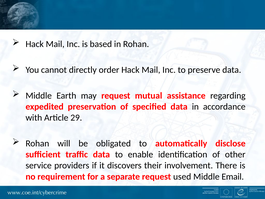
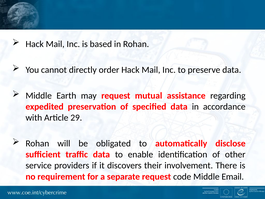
used: used -> code (182, 176)
